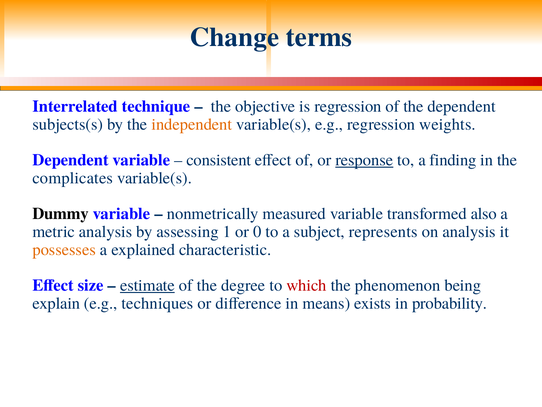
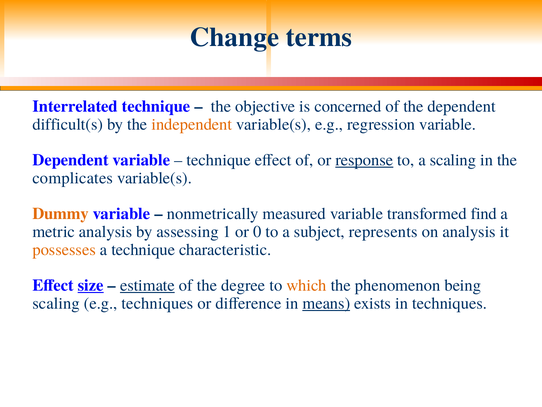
is regression: regression -> concerned (348, 106)
subjects(s: subjects(s -> difficult(s (68, 124)
regression weights: weights -> variable (448, 124)
consistent: consistent -> technique (219, 160)
a finding: finding -> scaling (453, 160)
Dummy colour: black -> orange (61, 214)
also: also -> find (484, 214)
a explained: explained -> technique (143, 249)
size underline: none -> present (91, 285)
which colour: red -> orange (306, 285)
explain: explain -> scaling (56, 303)
means underline: none -> present (326, 303)
in probability: probability -> techniques (450, 303)
